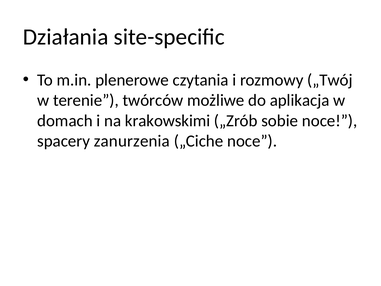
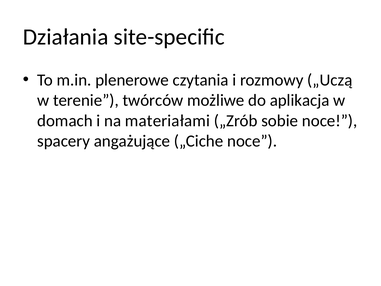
„Twój: „Twój -> „Uczą (330, 80)
krakowskimi: krakowskimi -> materiałami (167, 121)
zanurzenia: zanurzenia -> angażujące (132, 141)
